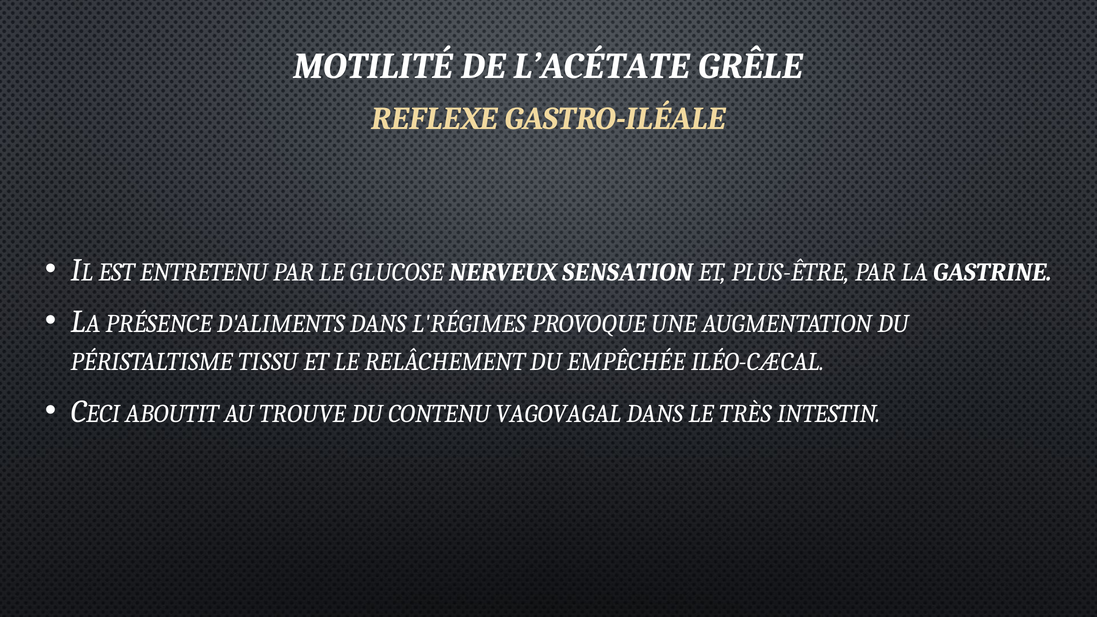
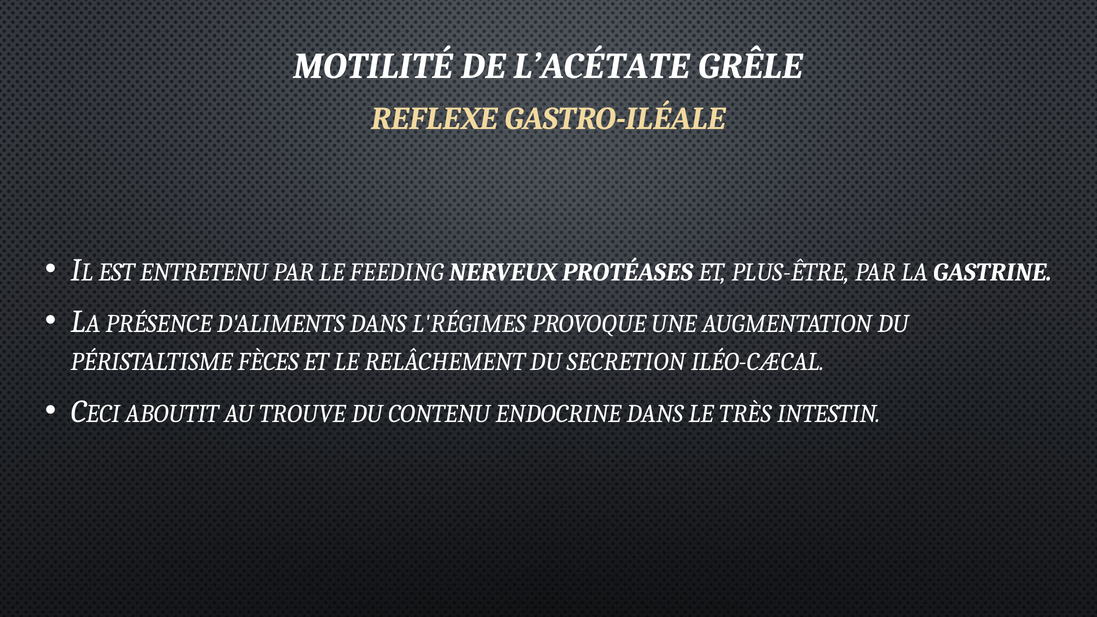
GLUCOSE: GLUCOSE -> FEEDING (397, 272)
SENSATION: SENSATION -> PROTÉASES (628, 272)
TISSU: TISSU -> FÈCES (268, 362)
EMPÊCHÉE: EMPÊCHÉE -> SECRETION (626, 362)
VAGOVAGAL: VAGOVAGAL -> ENDOCRINE (559, 414)
